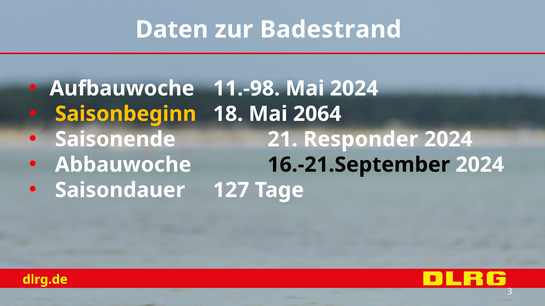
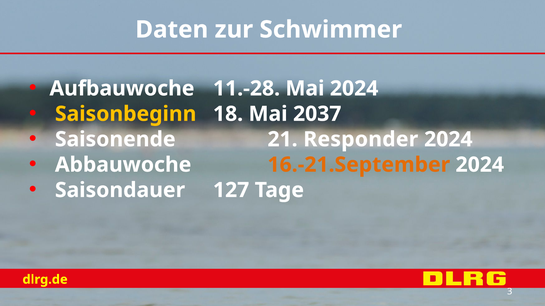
Badestrand: Badestrand -> Schwimmer (331, 30)
11.-98: 11.-98 -> 11.-28 (247, 89)
2064: 2064 -> 2037 (317, 114)
16.-21.September colour: black -> orange (359, 165)
